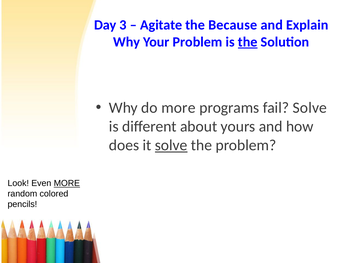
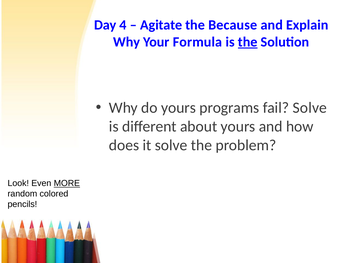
3: 3 -> 4 (123, 25)
Your Problem: Problem -> Formula (197, 42)
do more: more -> yours (178, 108)
solve underline: present -> none (171, 145)
